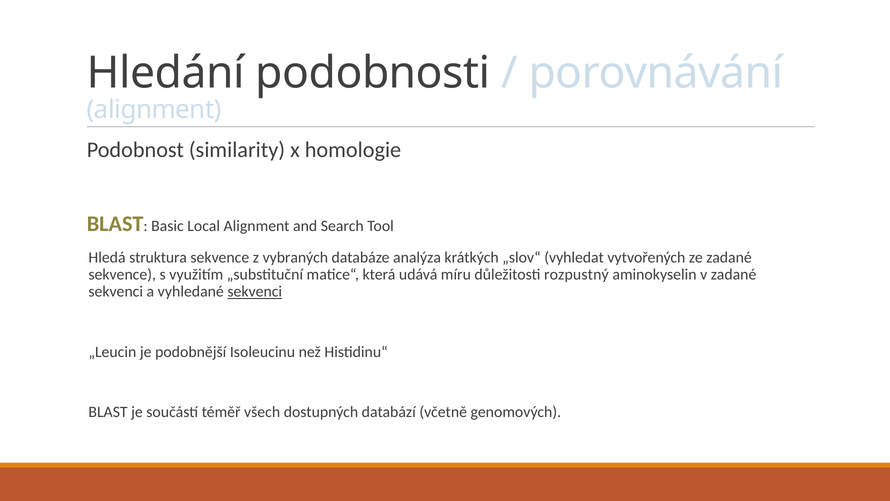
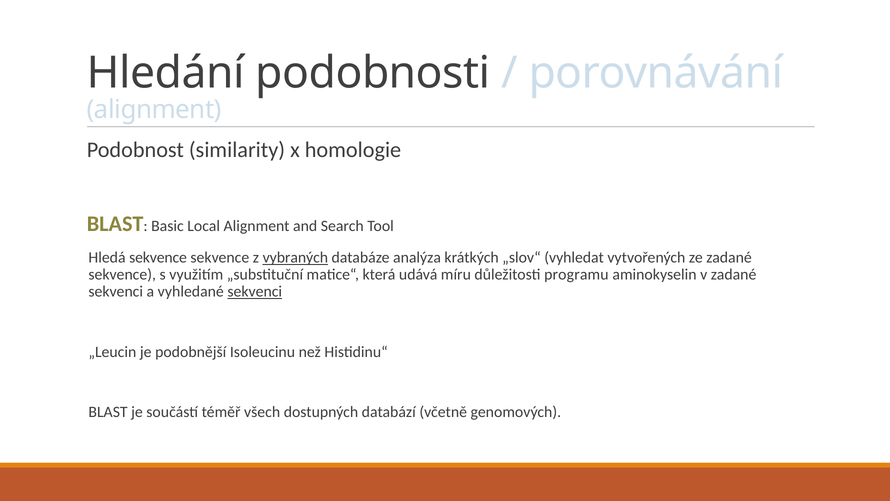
Hledá struktura: struktura -> sekvence (158, 257)
vybraných underline: none -> present (295, 257)
rozpustný: rozpustný -> programu (576, 275)
